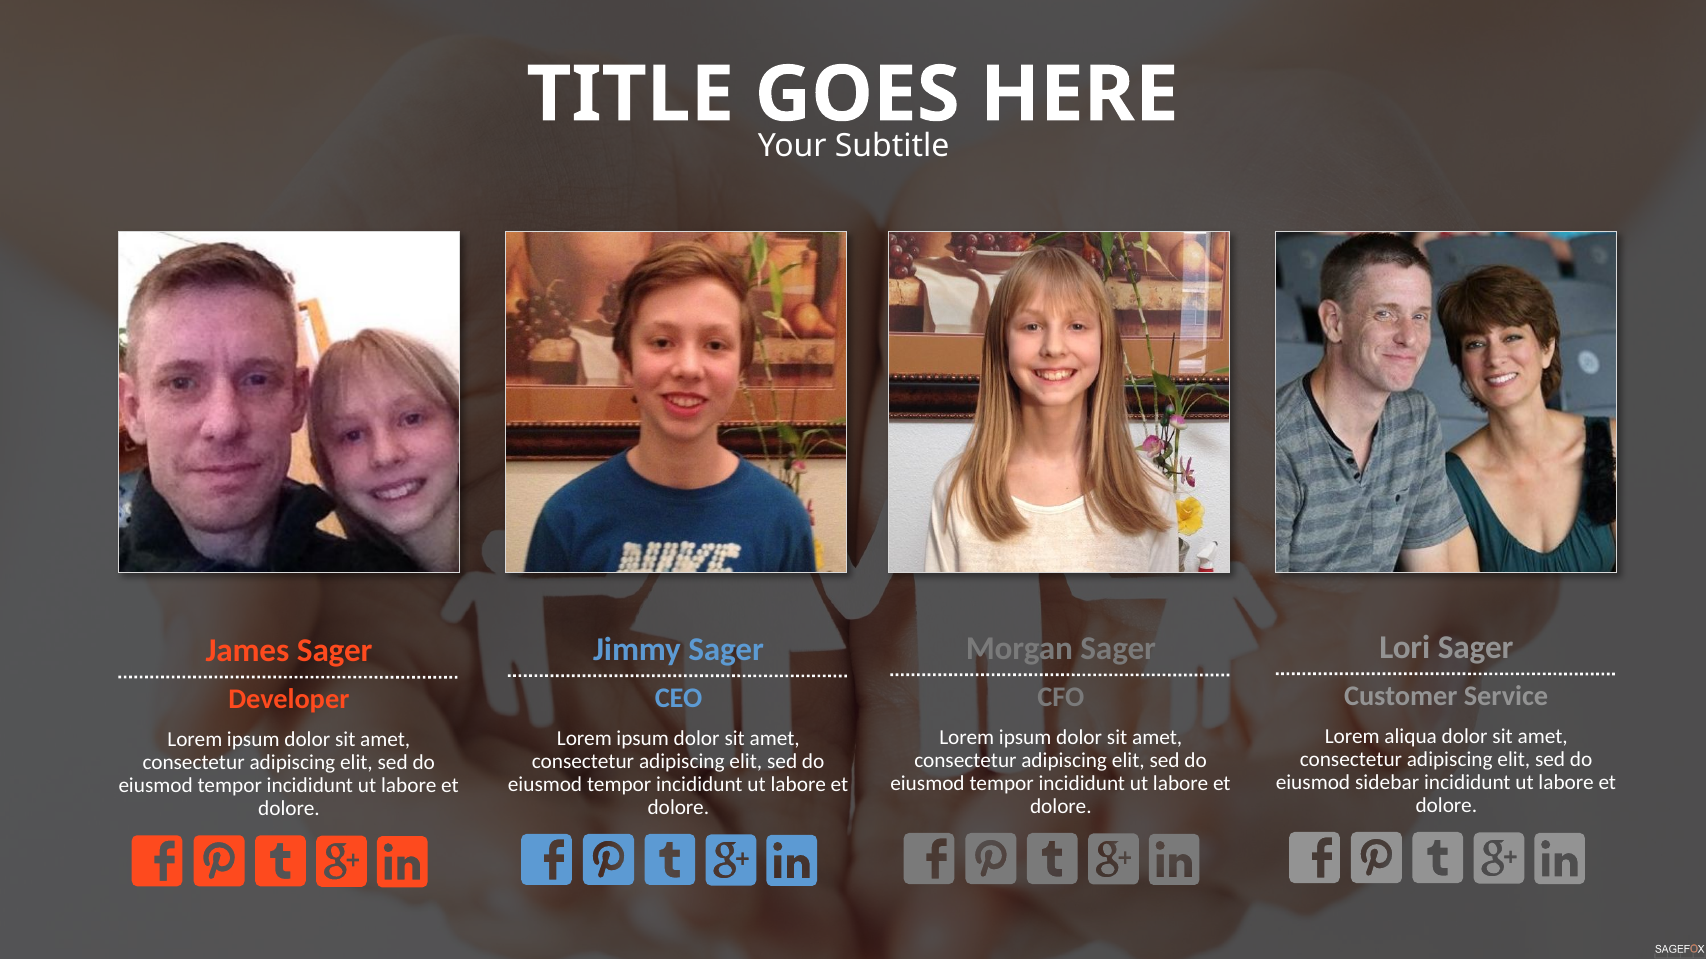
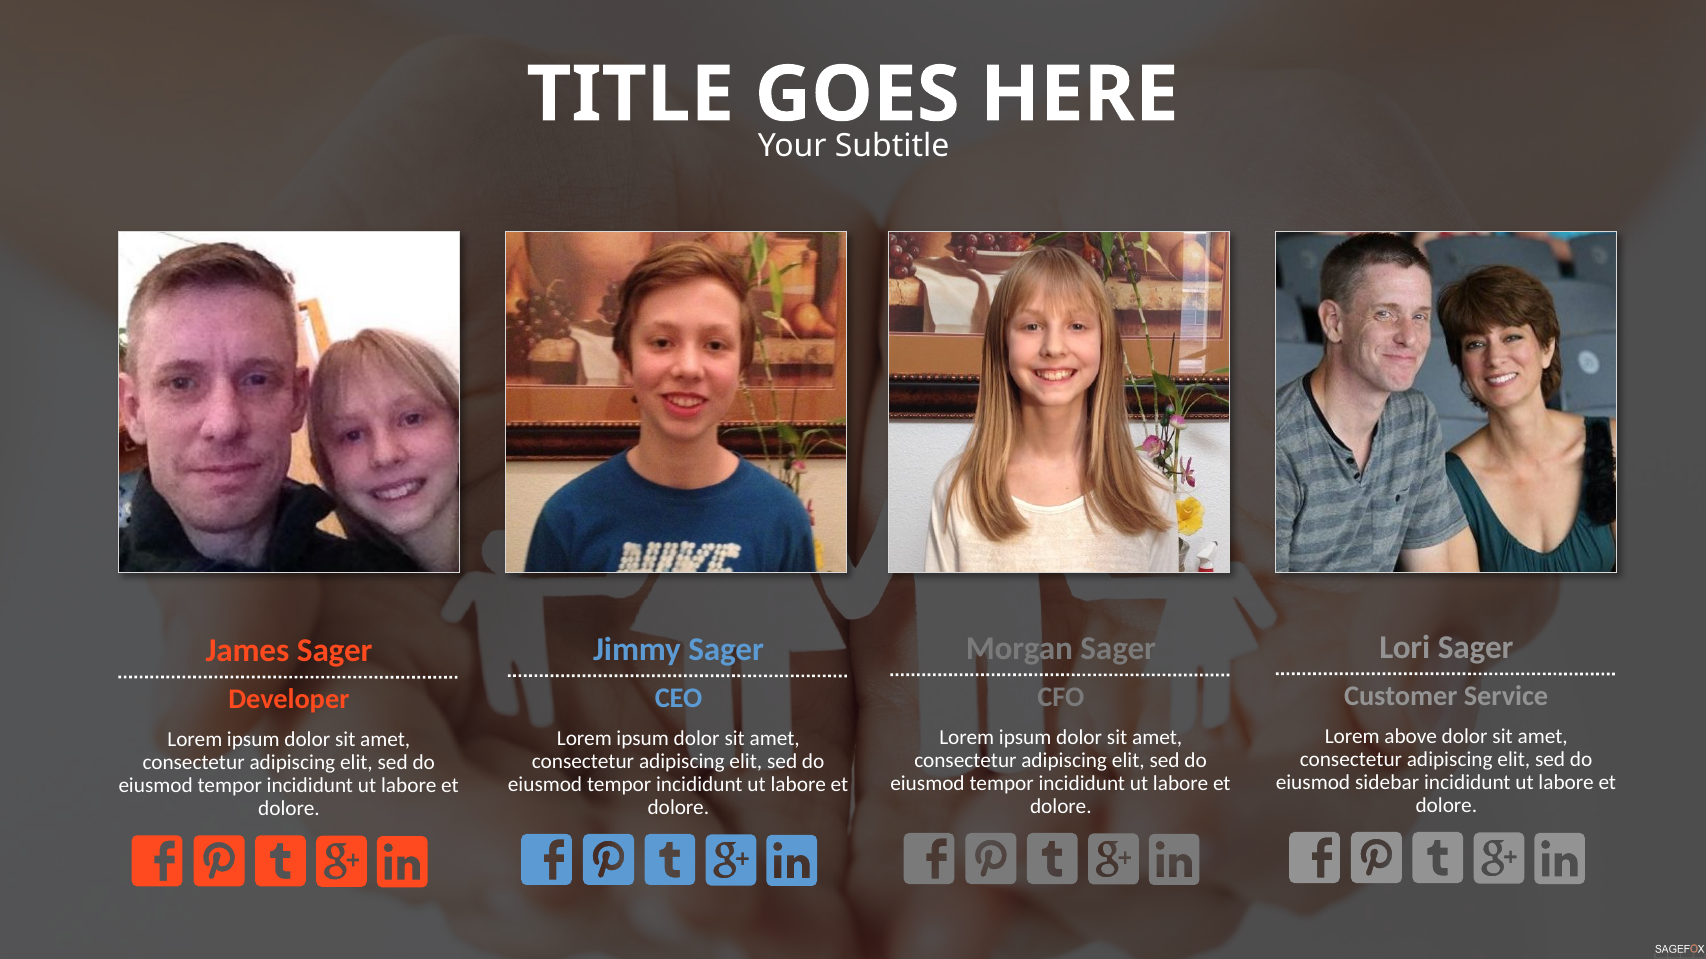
aliqua: aliqua -> above (1411, 737)
